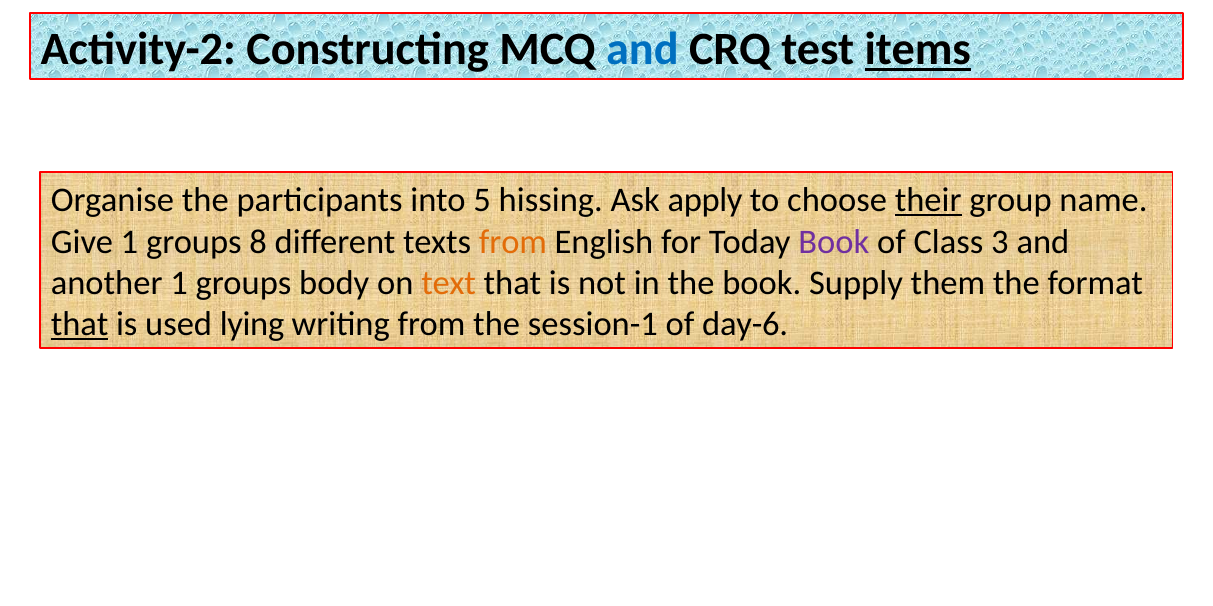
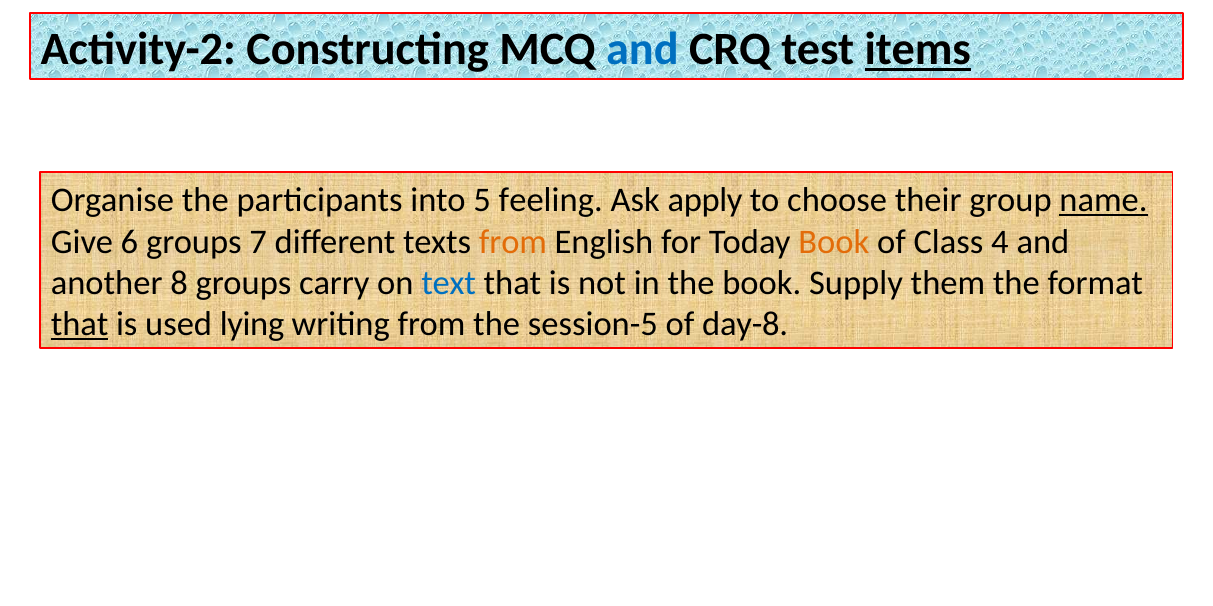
hissing: hissing -> feeling (551, 201)
their underline: present -> none (928, 201)
name underline: none -> present (1103, 201)
Give 1: 1 -> 6 (129, 242)
8: 8 -> 7 (258, 242)
Book colour: purple -> orange (834, 242)
3: 3 -> 4 (1000, 242)
another 1: 1 -> 8 (179, 283)
body: body -> carry (334, 283)
text colour: orange -> blue (449, 283)
session-1: session-1 -> session-5 (593, 325)
day-6: day-6 -> day-8 (745, 325)
